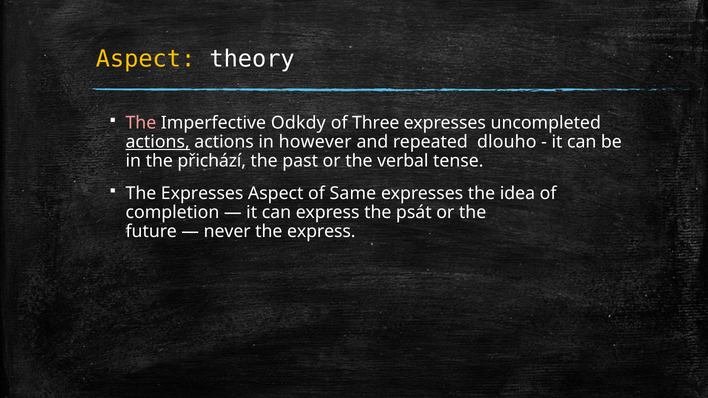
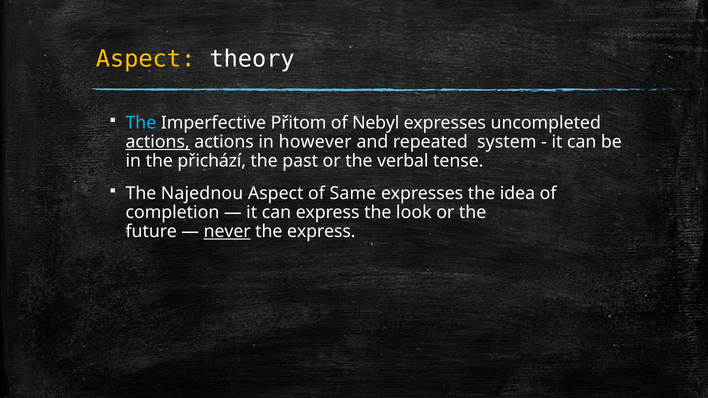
The colour: pink -> light blue (141, 123)
Odkdy: Odkdy -> Přitom (299, 123)
Three: Three -> Nebyl (376, 123)
dlouho: dlouho -> system (507, 142)
The Expresses: Expresses -> Najednou (202, 193)
psát: psát -> look (414, 213)
never underline: none -> present (227, 232)
